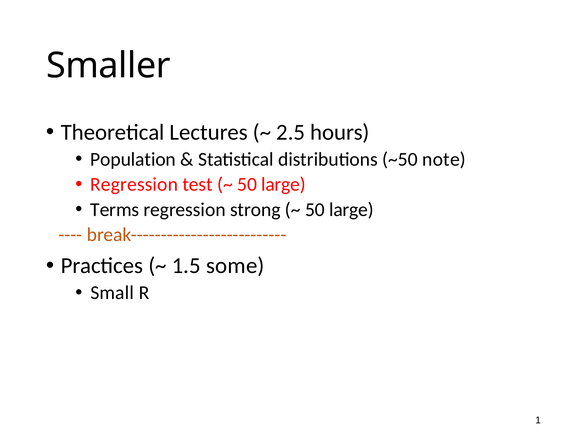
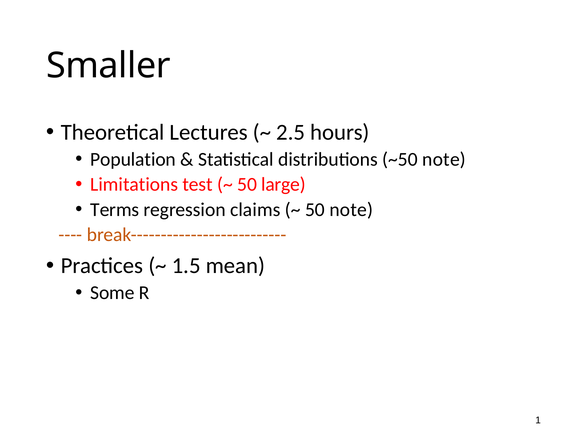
Regression: Regression -> Limitations (134, 185)
strong: strong -> claims (255, 210)
large: large -> note (351, 210)
some: some -> mean (235, 266)
Small: Small -> Some (112, 293)
